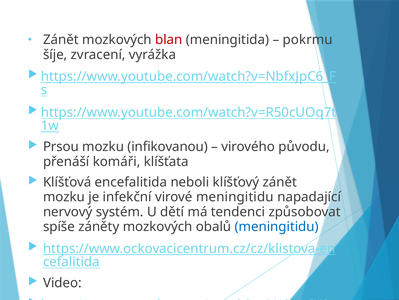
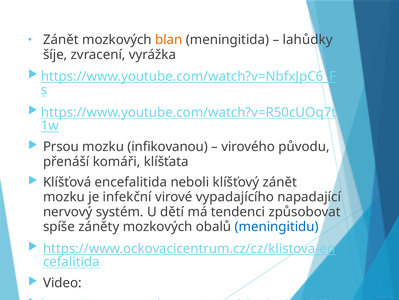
blan colour: red -> orange (169, 40)
pokrmu: pokrmu -> lahůdky (308, 40)
virové meningitidu: meningitidu -> vypadajícího (235, 196)
